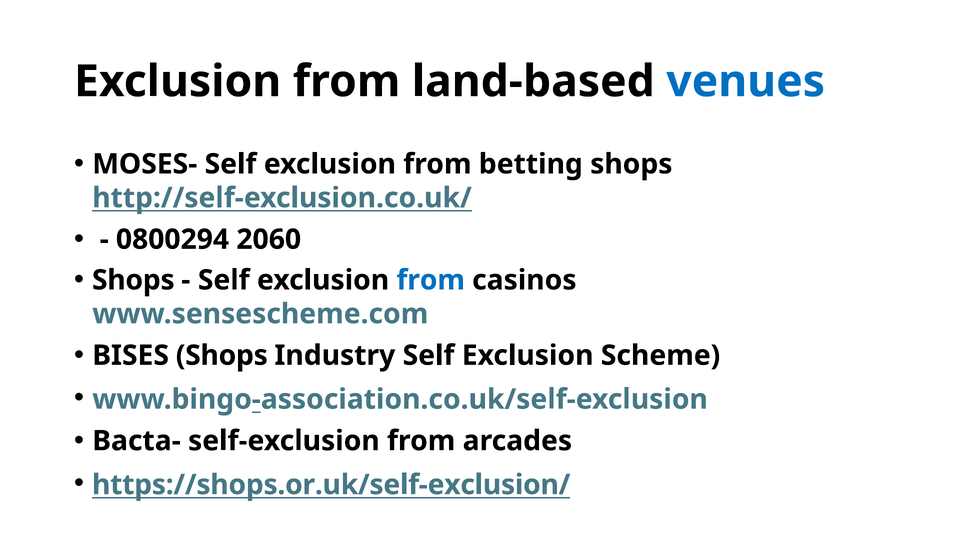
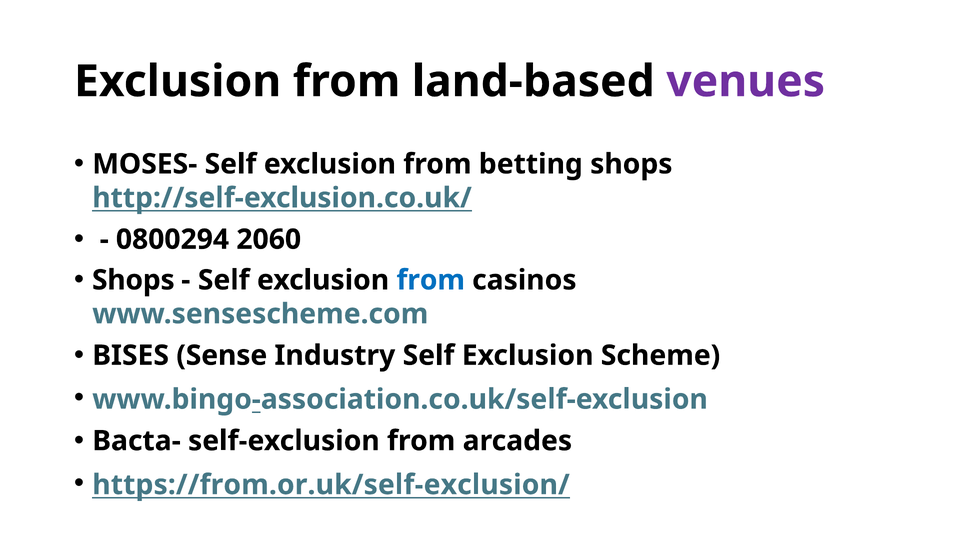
venues colour: blue -> purple (746, 82)
BISES Shops: Shops -> Sense (222, 356)
https://shops.or.uk/self-exclusion/: https://shops.or.uk/self-exclusion/ -> https://from.or.uk/self-exclusion/ (331, 485)
